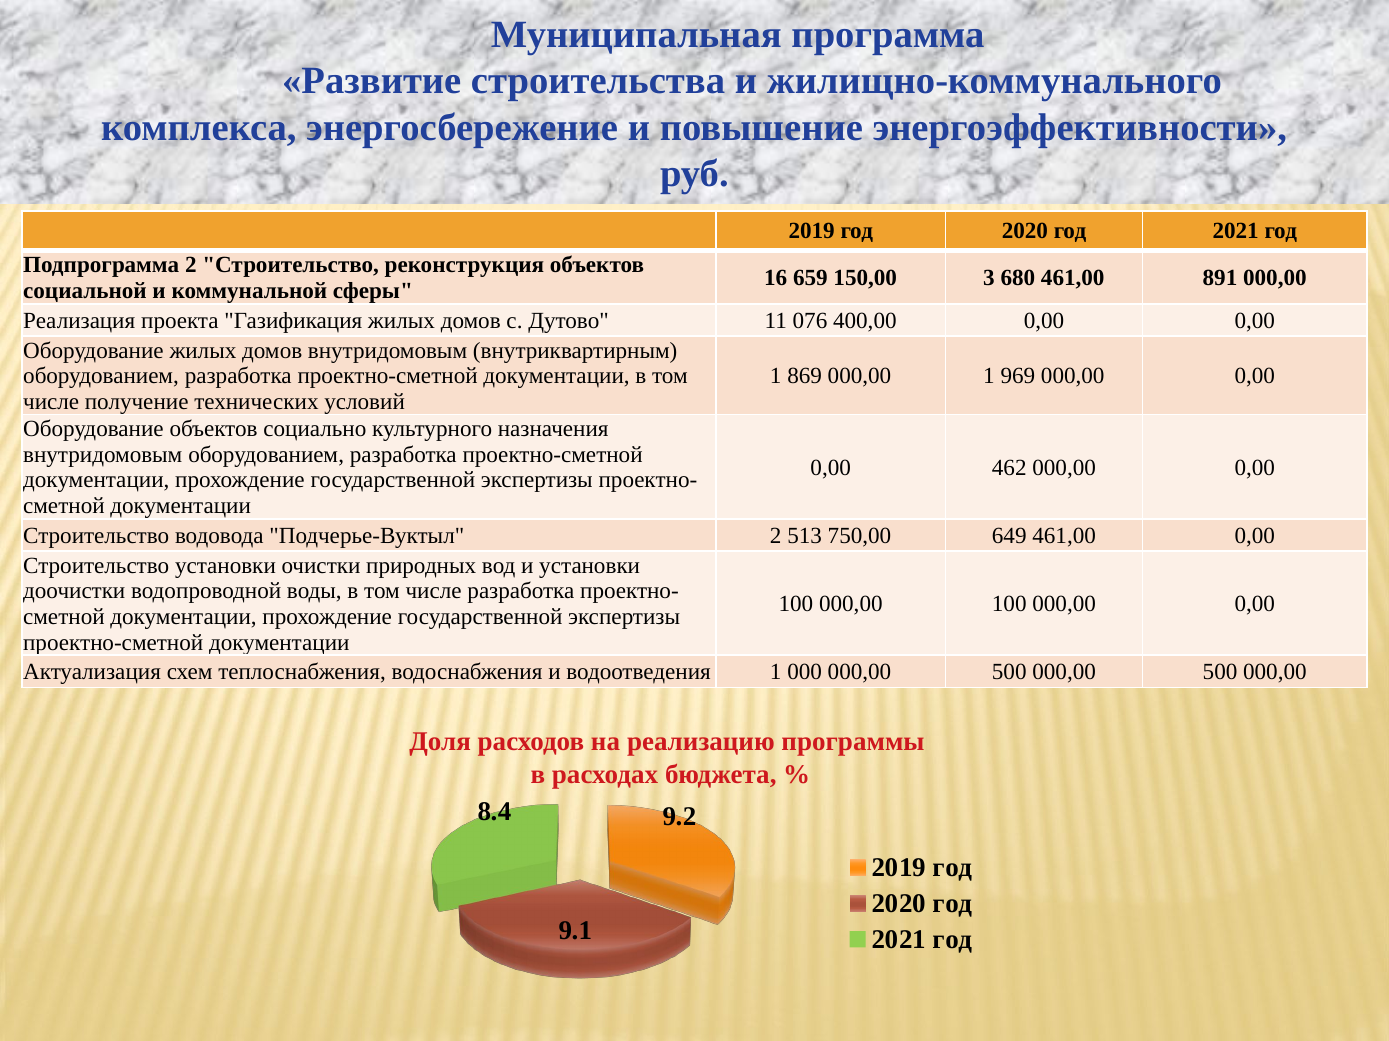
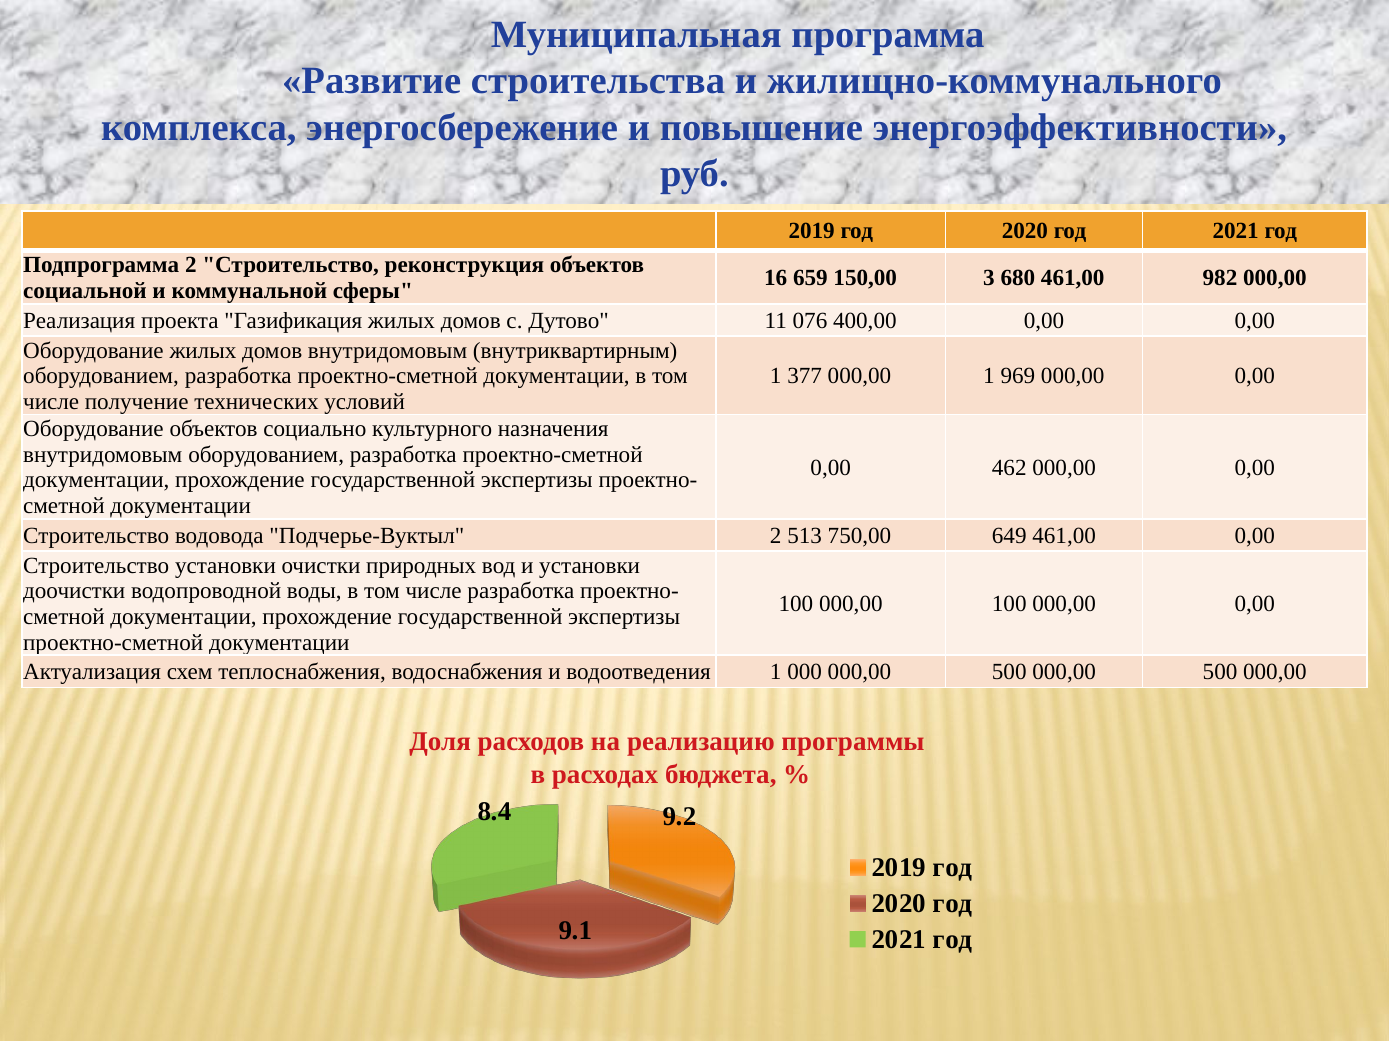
891: 891 -> 982 (1220, 278)
869: 869 -> 377 (805, 376)
